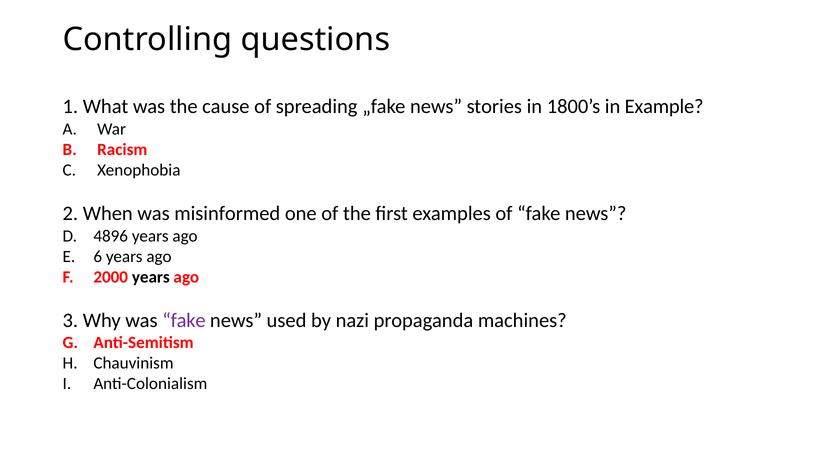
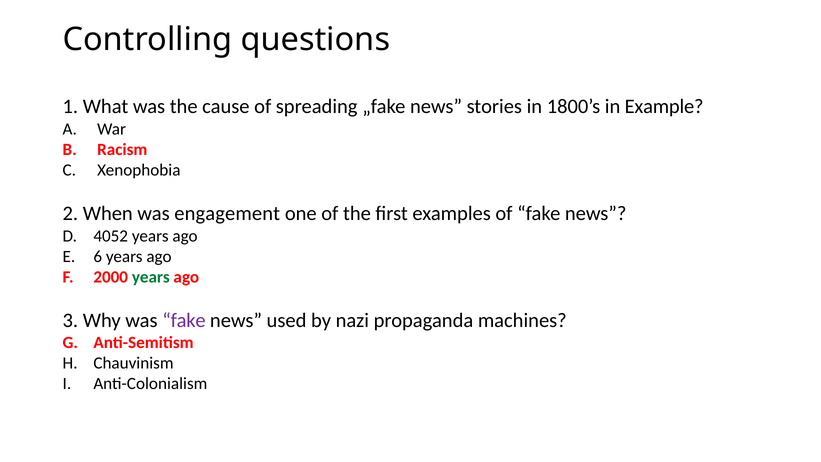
misinformed: misinformed -> engagement (227, 213)
4896: 4896 -> 4052 (111, 236)
years colour: black -> green (151, 277)
